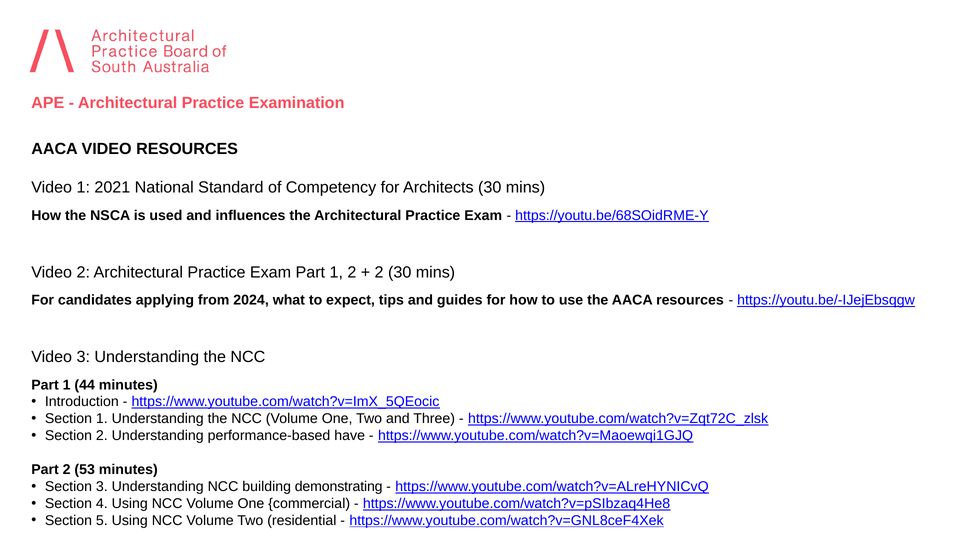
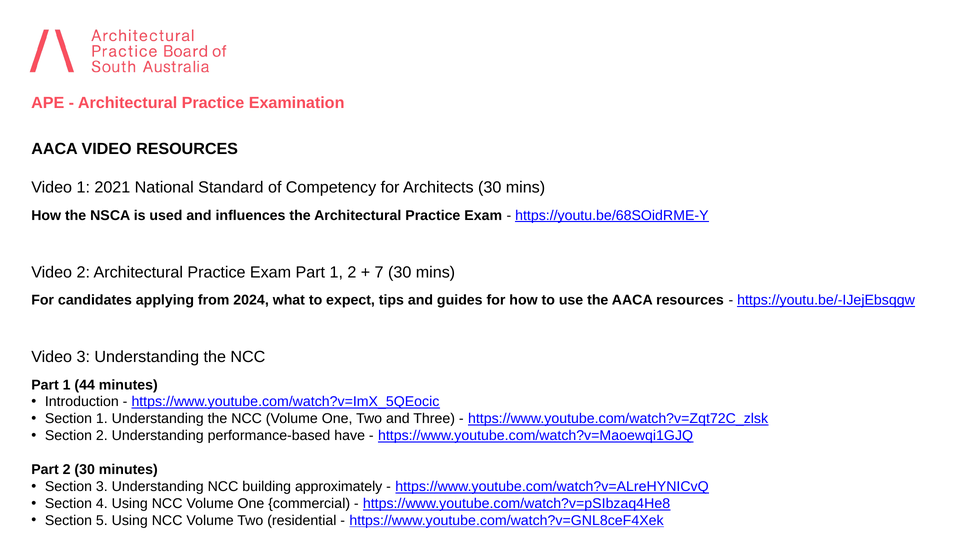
2: 2 -> 7 (379, 272)
2 53: 53 -> 30 (85, 470)
demonstrating: demonstrating -> approximately (339, 487)
